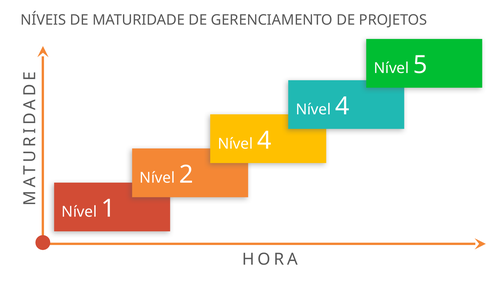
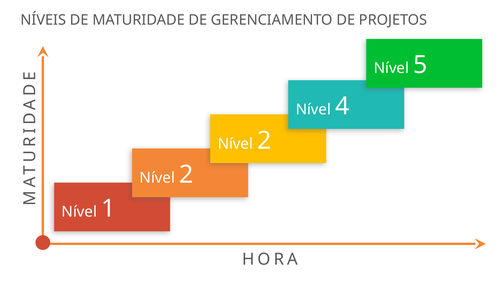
4: 4 -> 2 (264, 140)
